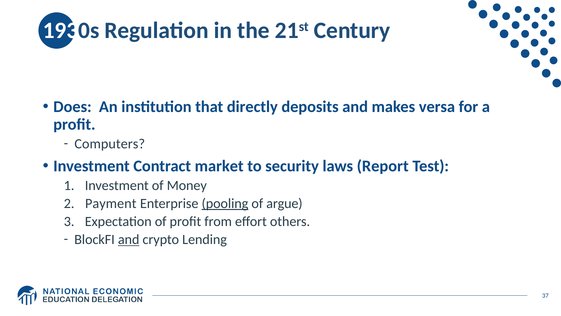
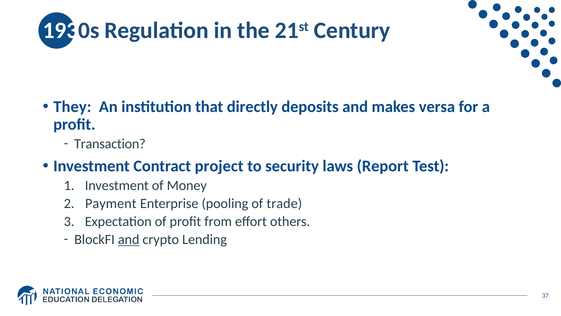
Does: Does -> They (72, 107)
Computers: Computers -> Transaction (110, 144)
market: market -> project (219, 166)
pooling underline: present -> none (225, 203)
argue: argue -> trade (284, 203)
